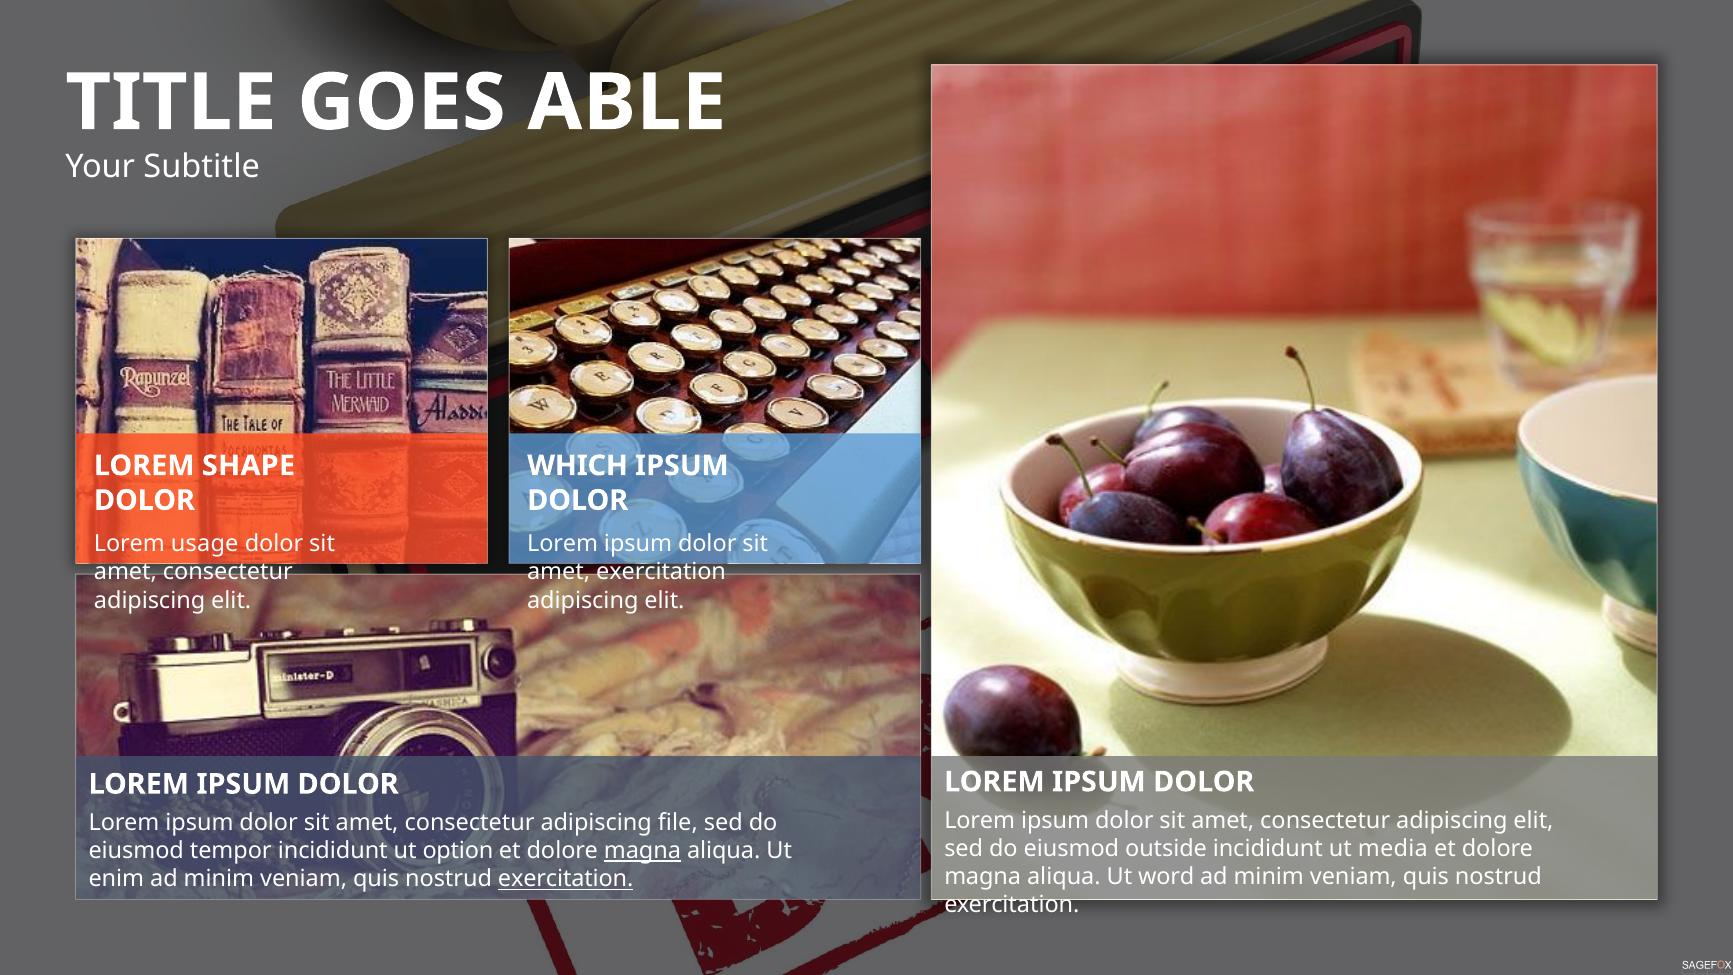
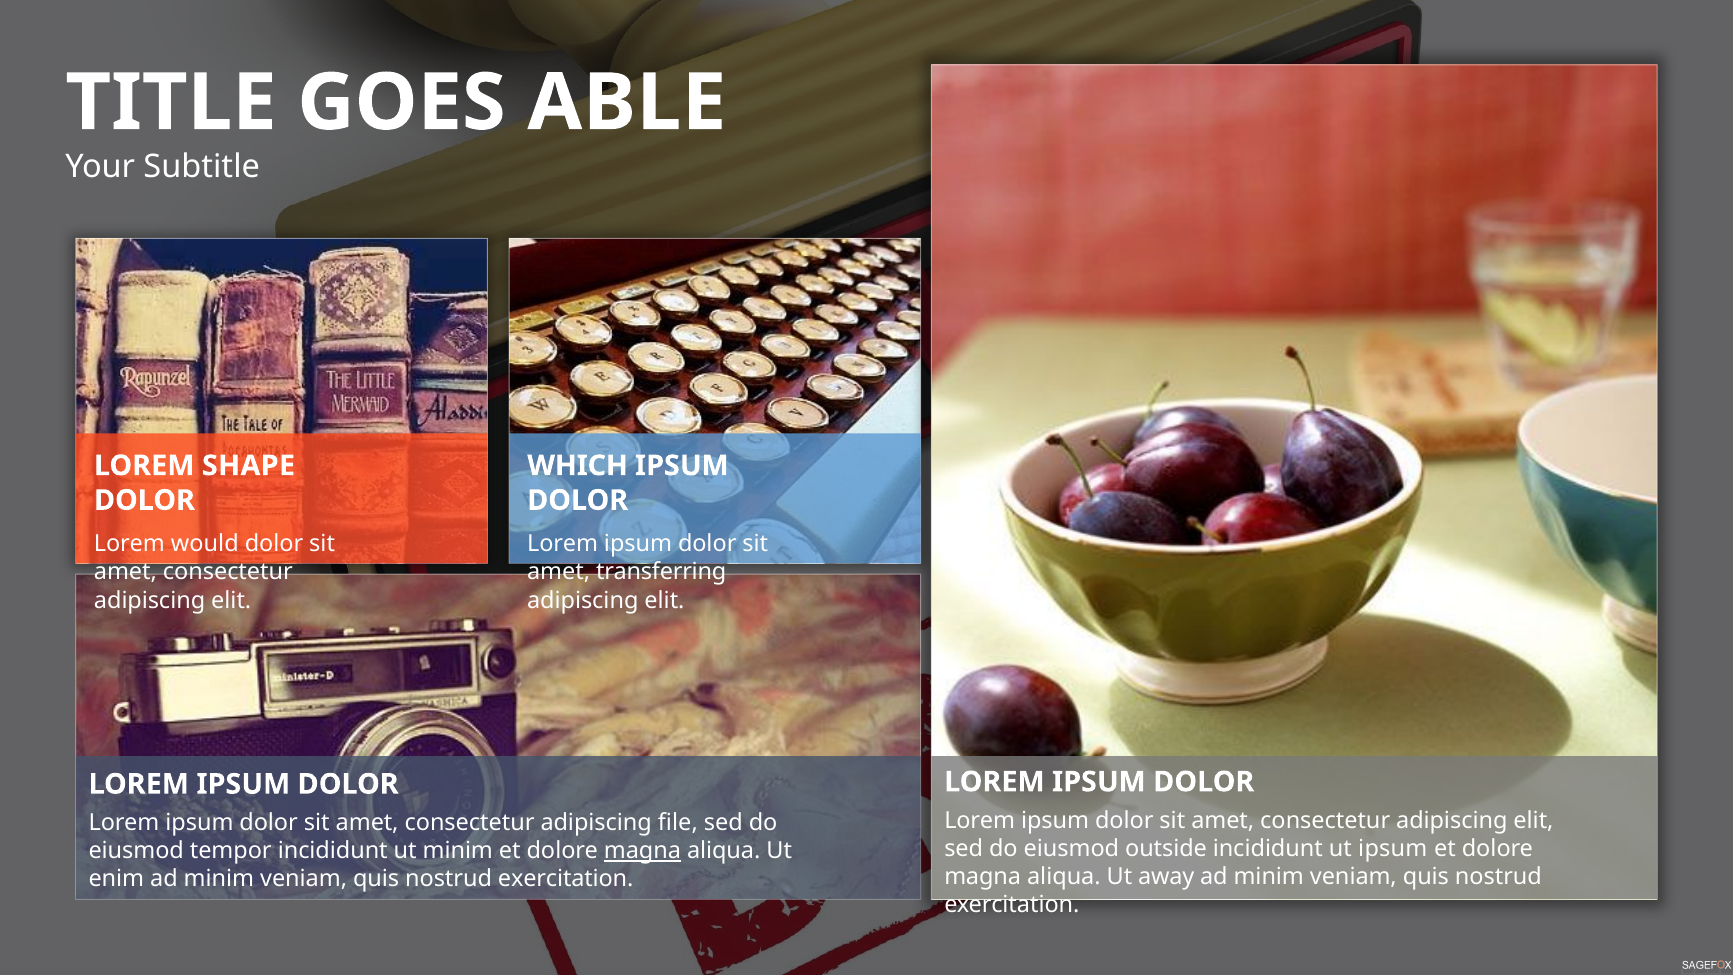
usage: usage -> would (205, 544)
amet exercitation: exercitation -> transferring (661, 572)
ut media: media -> ipsum (1393, 849)
ut option: option -> minim (458, 851)
word: word -> away (1166, 877)
exercitation underline: present -> none (566, 879)
